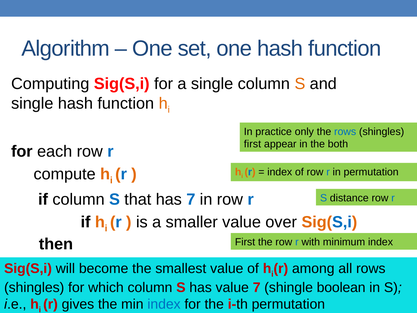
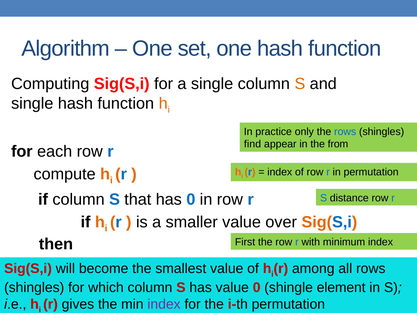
first: first -> find (252, 144)
both: both -> from (338, 144)
has 7: 7 -> 0 (191, 199)
value 7: 7 -> 0 (257, 287)
boolean: boolean -> element (341, 287)
index colour: blue -> purple (164, 304)
